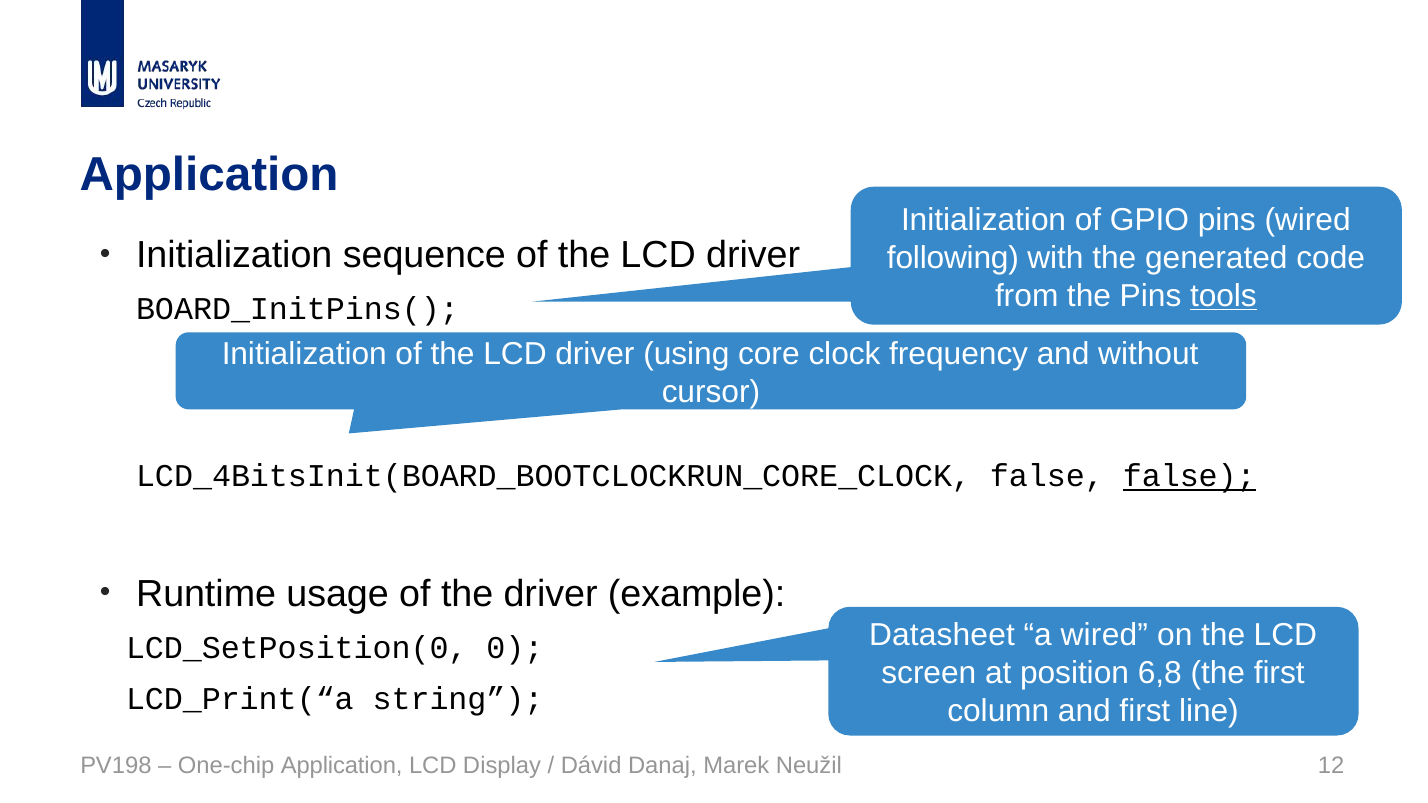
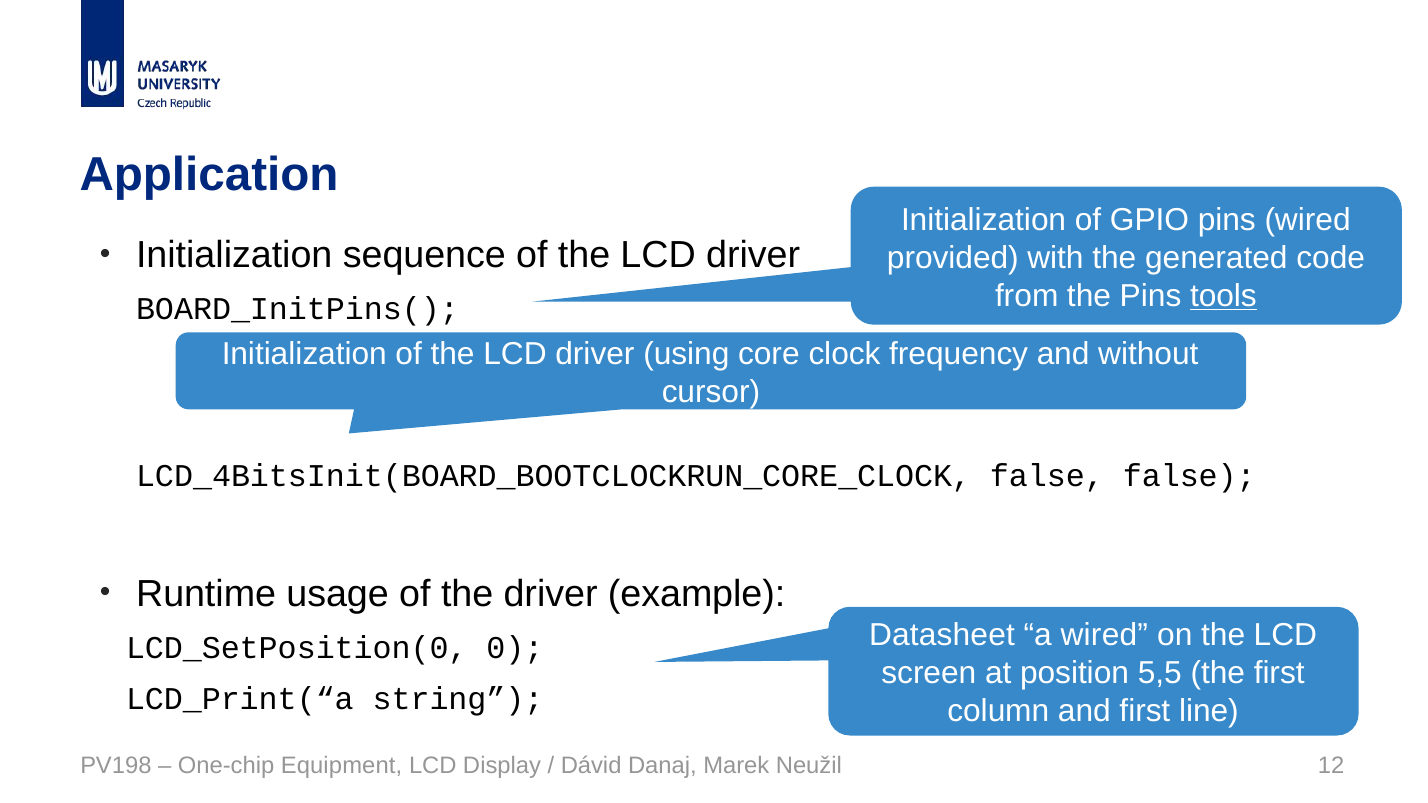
following: following -> provided (953, 258)
false underline: present -> none (1189, 477)
6,8: 6,8 -> 5,5 (1160, 674)
One-chip Application: Application -> Equipment (342, 766)
